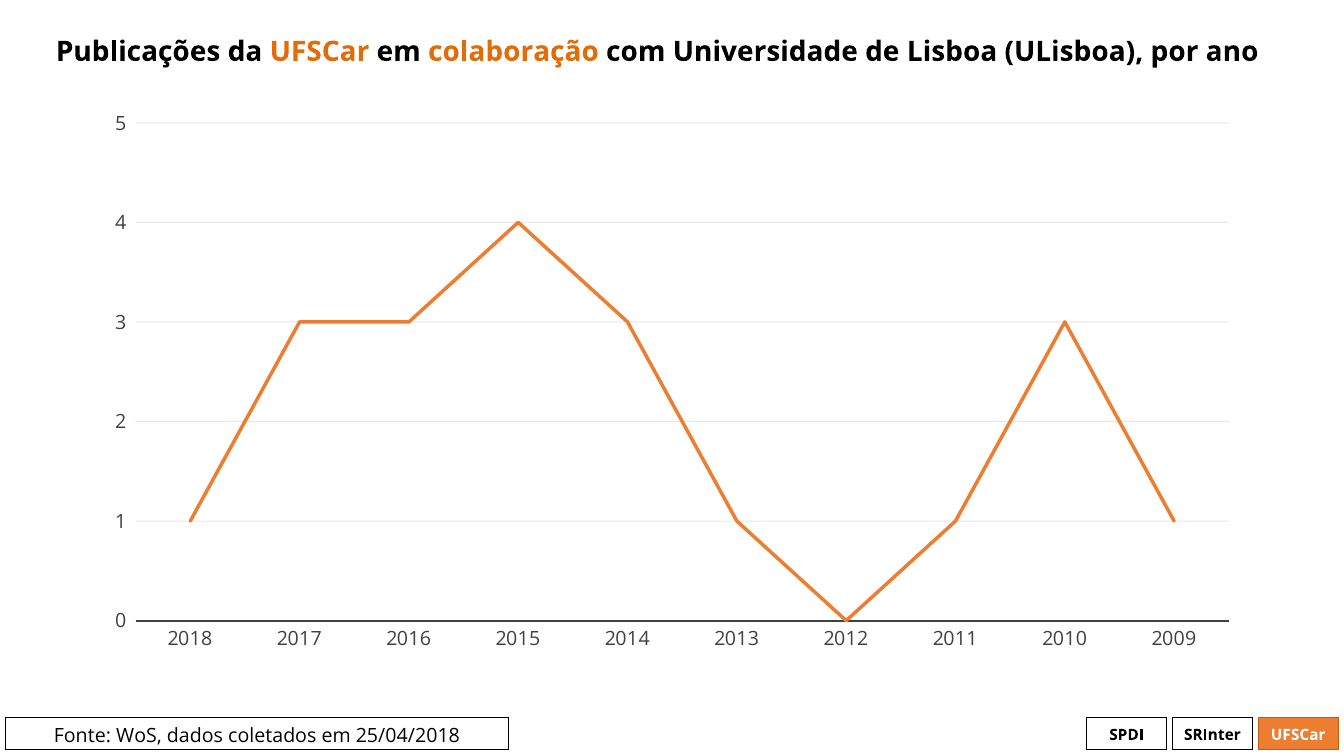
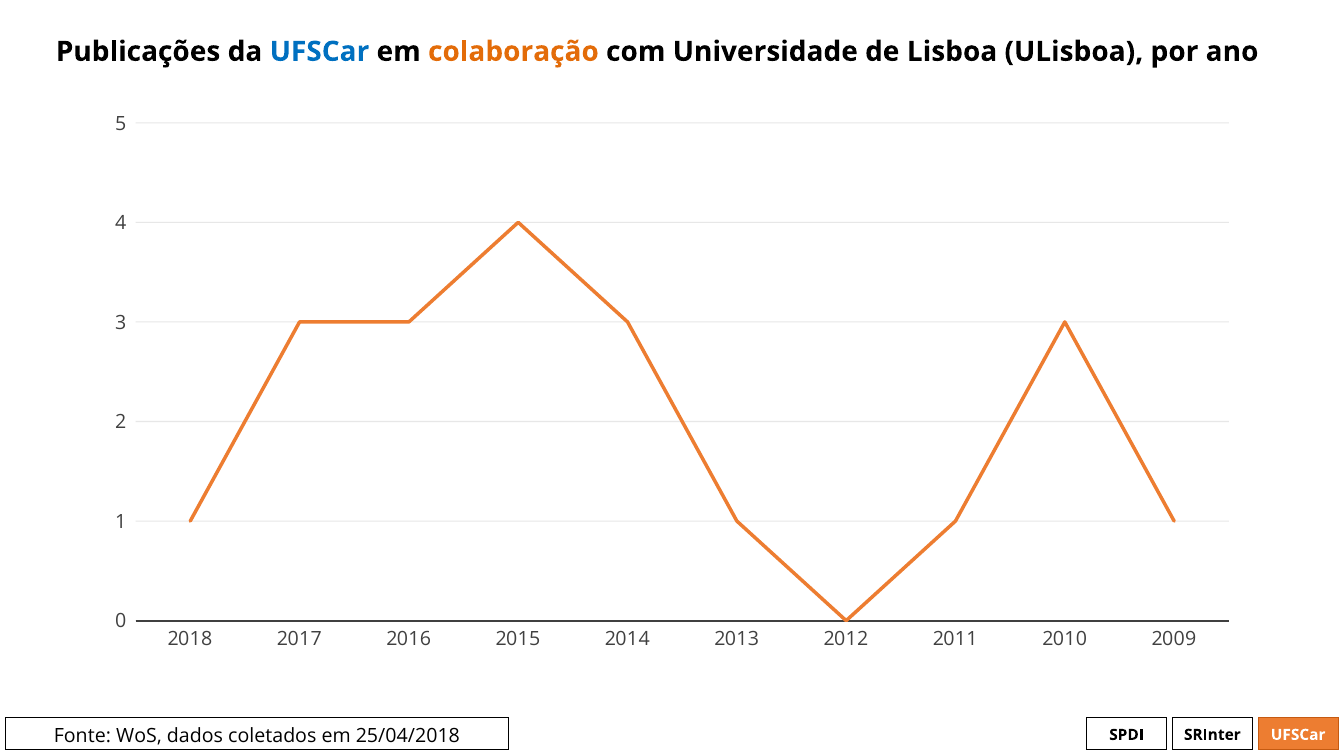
UFSCar colour: orange -> blue (320, 52)
